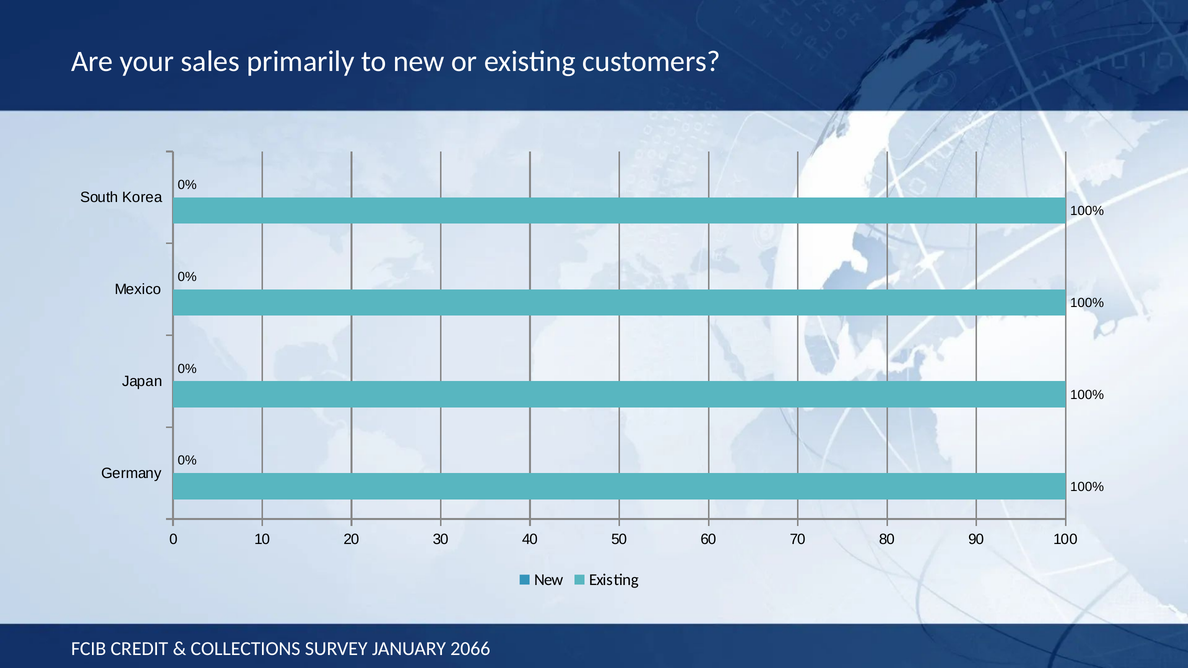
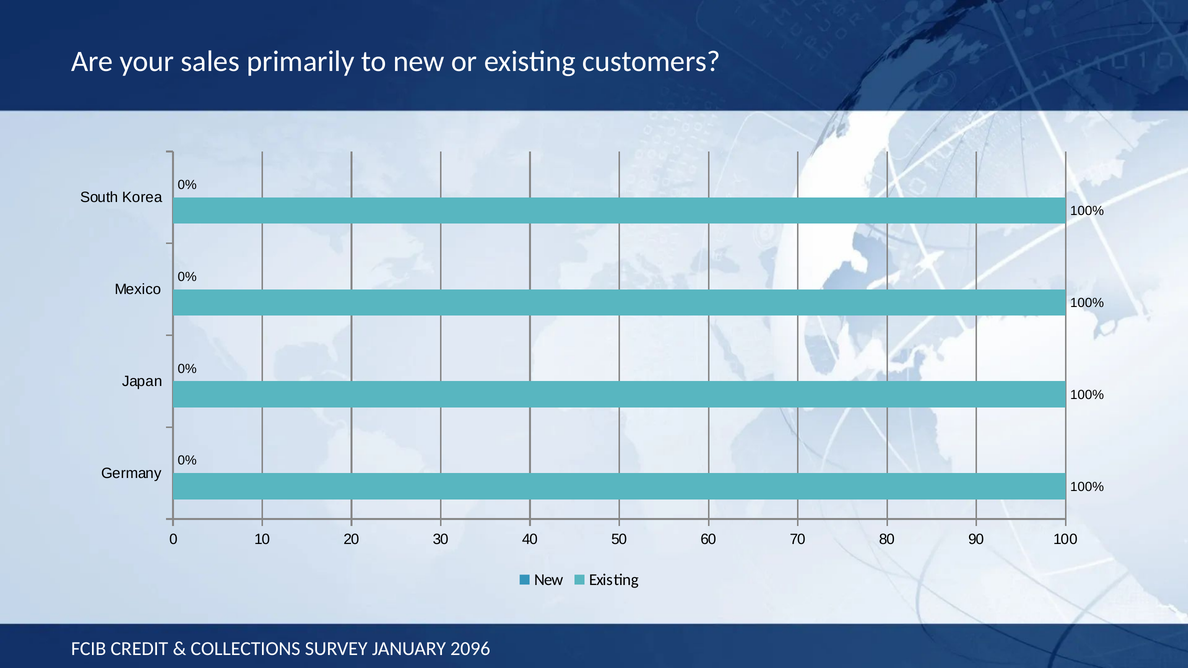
2066: 2066 -> 2096 (470, 649)
